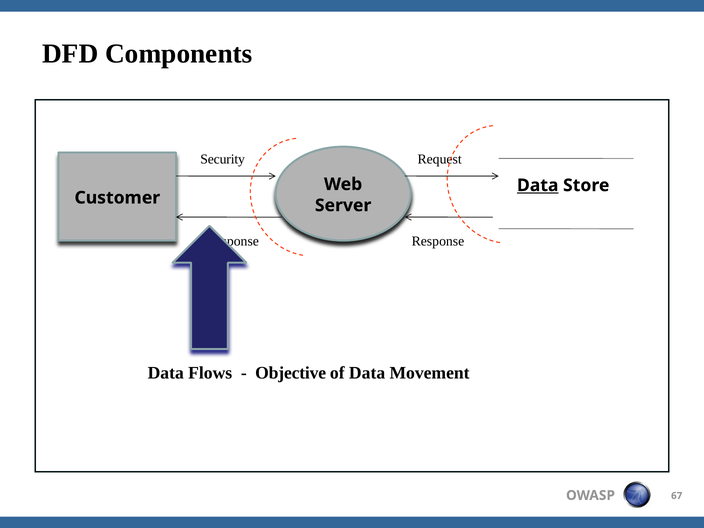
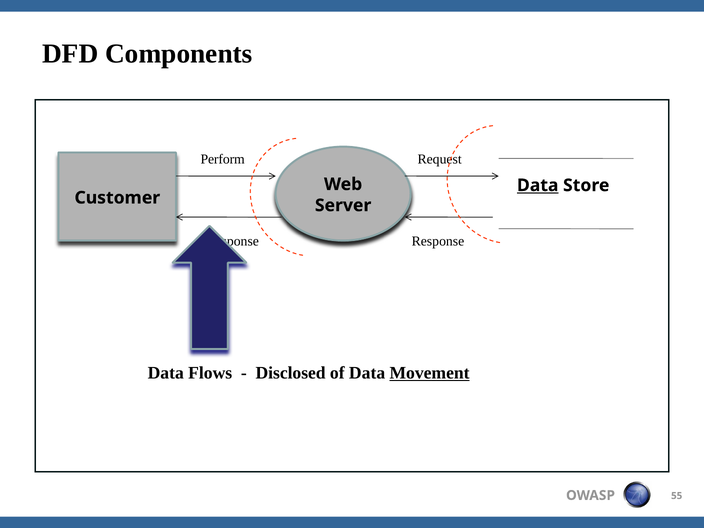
Security: Security -> Perform (223, 159)
Objective: Objective -> Disclosed (291, 373)
Movement underline: none -> present (430, 373)
67: 67 -> 55 (677, 496)
